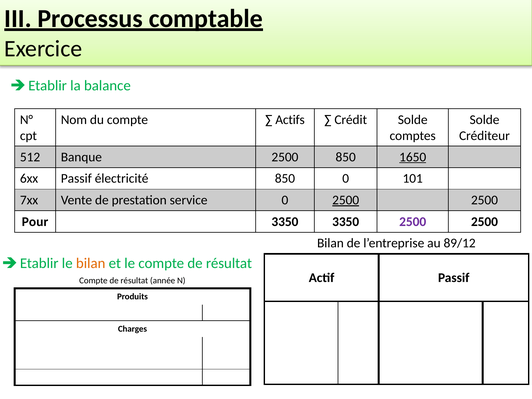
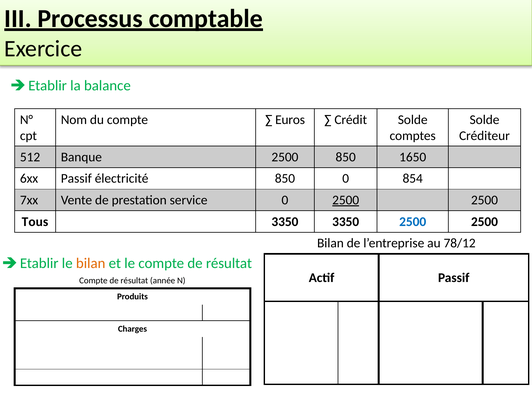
Actifs: Actifs -> Euros (290, 120)
1650 underline: present -> none (413, 157)
101: 101 -> 854 (413, 179)
Pour: Pour -> Tous (35, 222)
2500 colour: purple -> blue (413, 222)
89/12: 89/12 -> 78/12 (460, 243)
